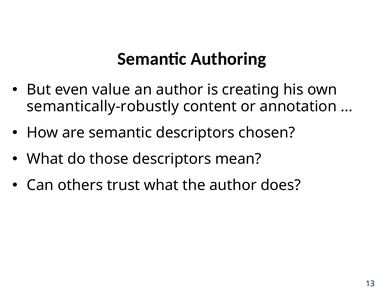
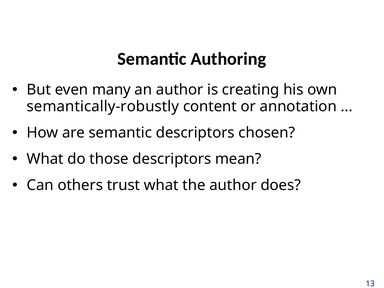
value: value -> many (111, 90)
